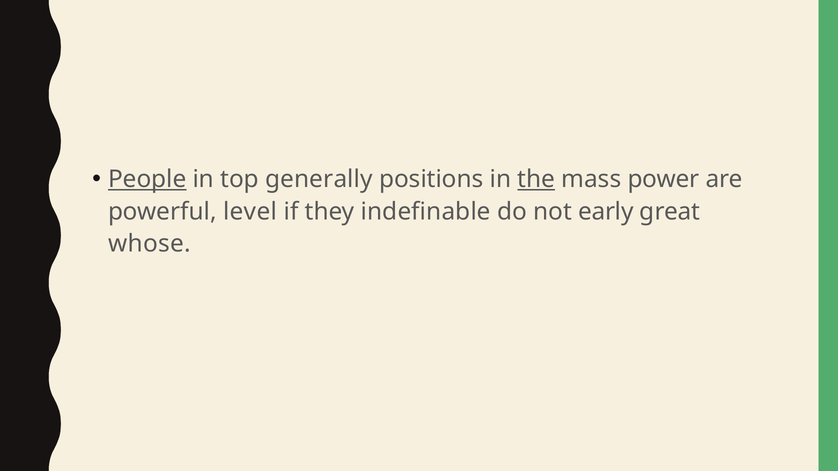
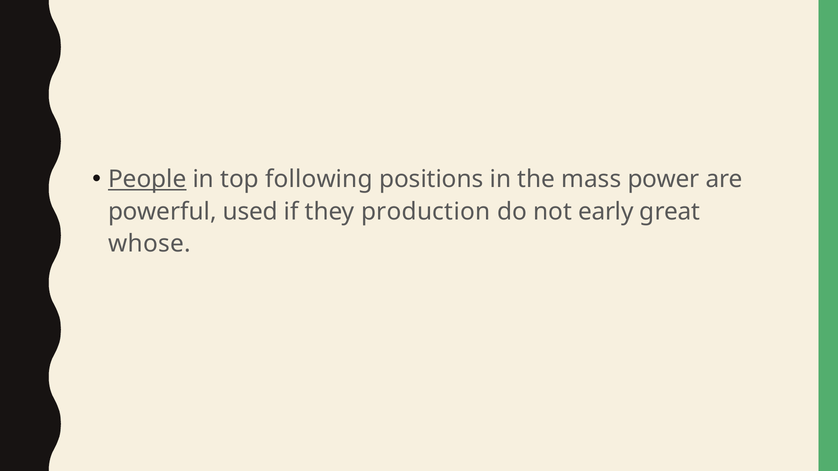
generally: generally -> following (319, 180)
the underline: present -> none (536, 180)
level: level -> used (250, 212)
indefinable: indefinable -> production (426, 212)
